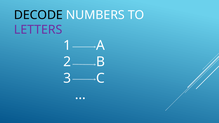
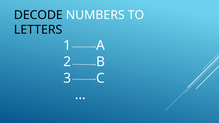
LETTERS colour: purple -> black (38, 30)
